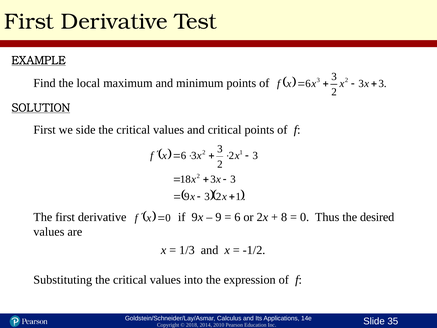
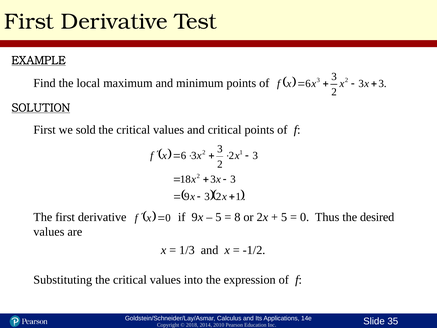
side: side -> sold (86, 130)
9: 9 -> 5 (218, 217)
6: 6 -> 8 (237, 217)
8: 8 -> 5 (284, 217)
